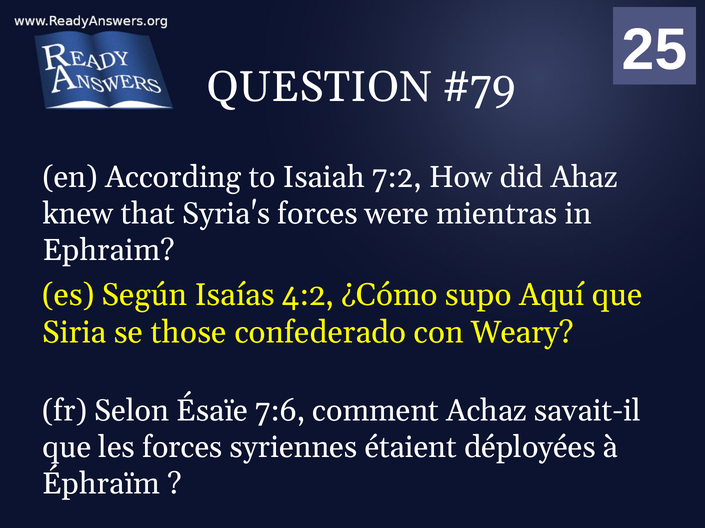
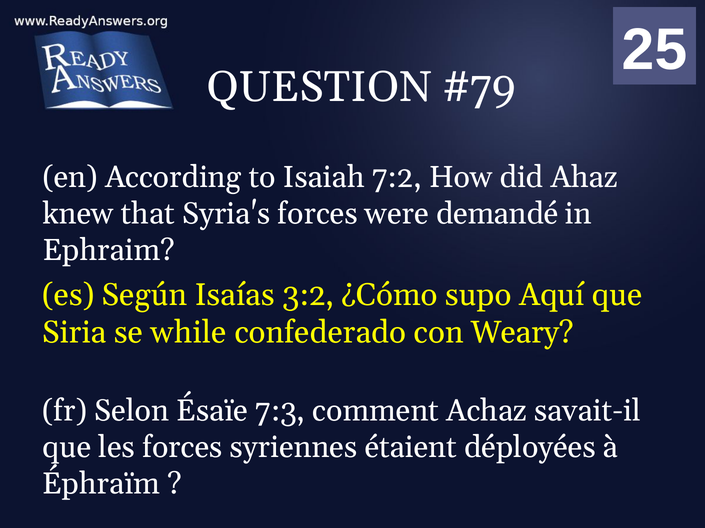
mientras: mientras -> demandé (497, 214)
4:2: 4:2 -> 3:2 (308, 295)
those: those -> while (189, 333)
7:6: 7:6 -> 7:3 (280, 412)
